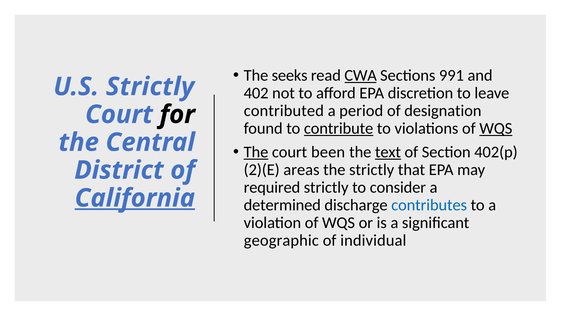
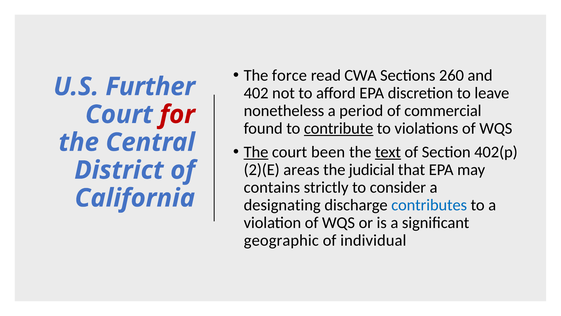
seeks: seeks -> force (289, 75)
CWA underline: present -> none (361, 75)
991: 991 -> 260 (451, 75)
U.S Strictly: Strictly -> Further (150, 87)
contributed: contributed -> nonetheless (284, 111)
designation: designation -> commercial (443, 111)
for colour: black -> red (177, 114)
WQS underline: present -> none (496, 128)
the strictly: strictly -> judicial (372, 169)
required: required -> contains (272, 187)
California underline: present -> none (135, 198)
determined: determined -> designating (282, 205)
